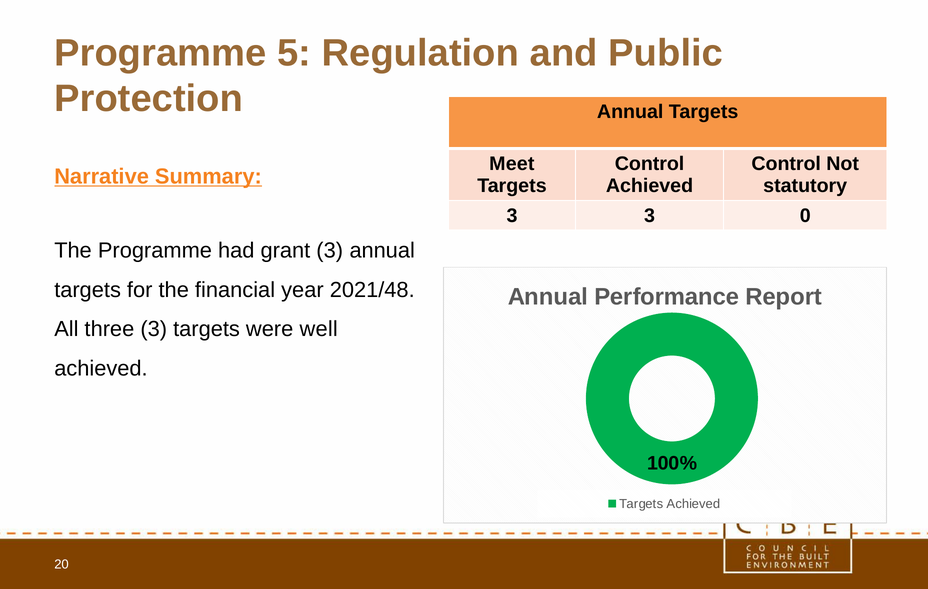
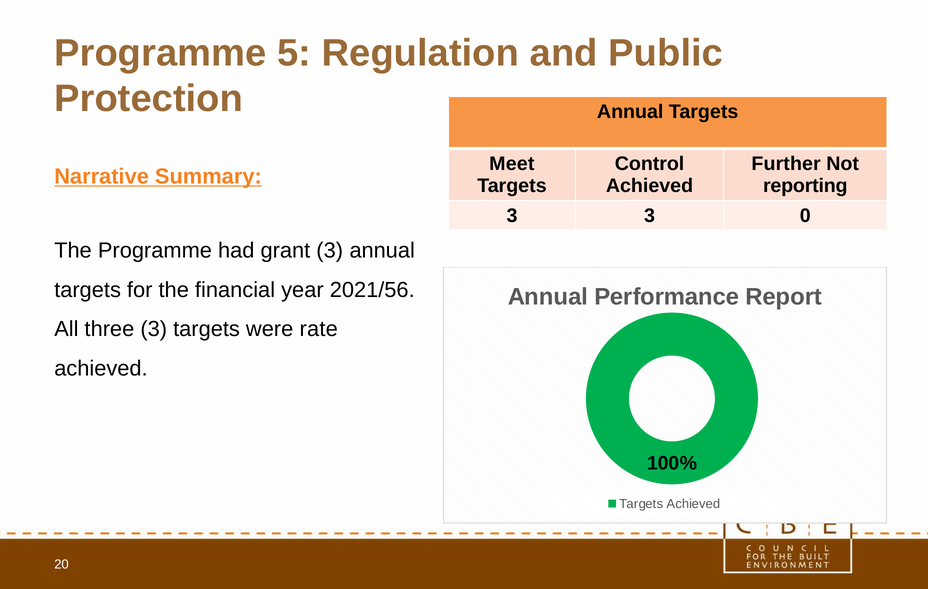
Control: Control -> Further (786, 164)
statutory: statutory -> reporting (805, 186)
2021/48: 2021/48 -> 2021/56 (372, 290)
well: well -> rate (319, 329)
